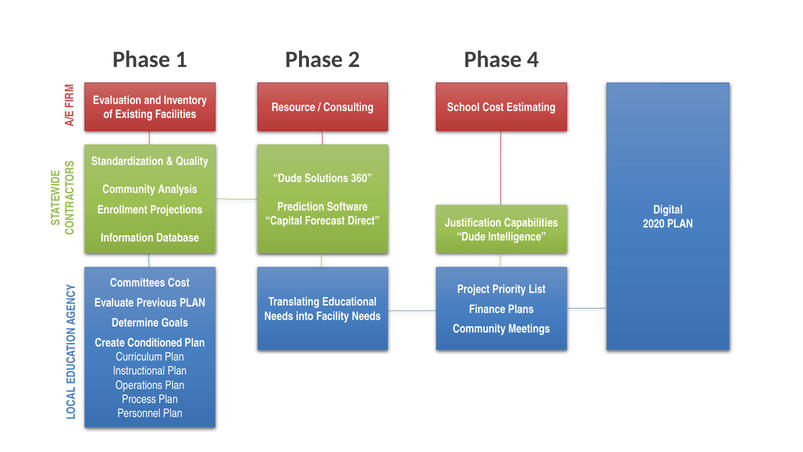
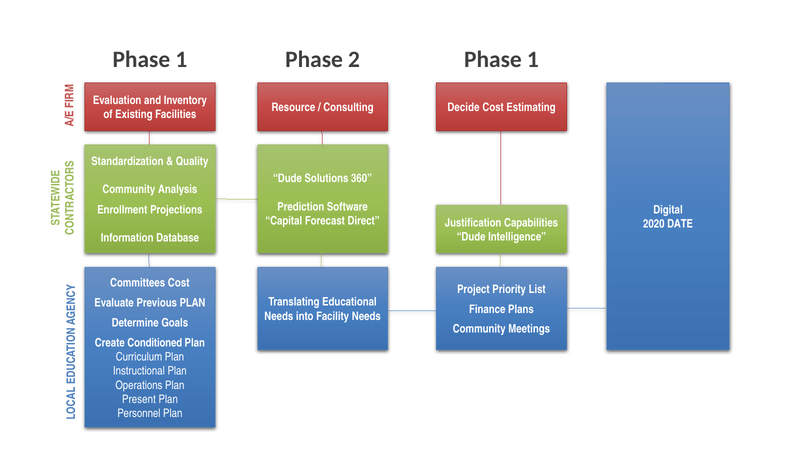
2 Phase 4: 4 -> 1 (533, 59)
School: School -> Decide (463, 107)
2020 PLAN: PLAN -> DATE (680, 224)
Process: Process -> Present (139, 399)
